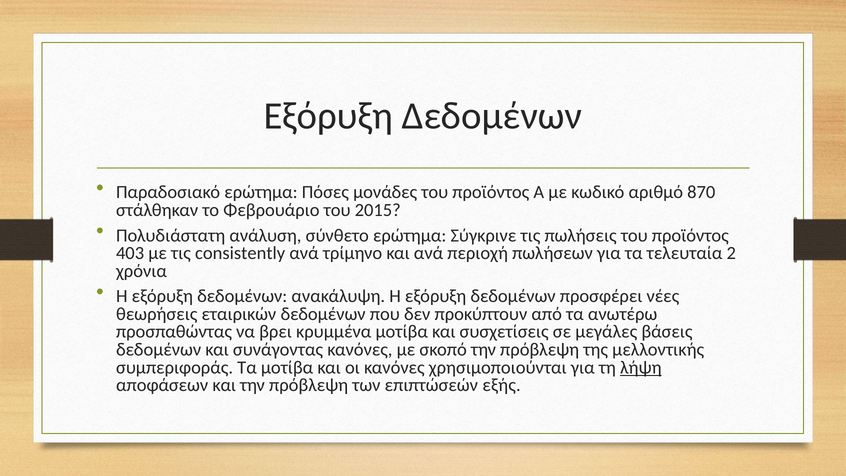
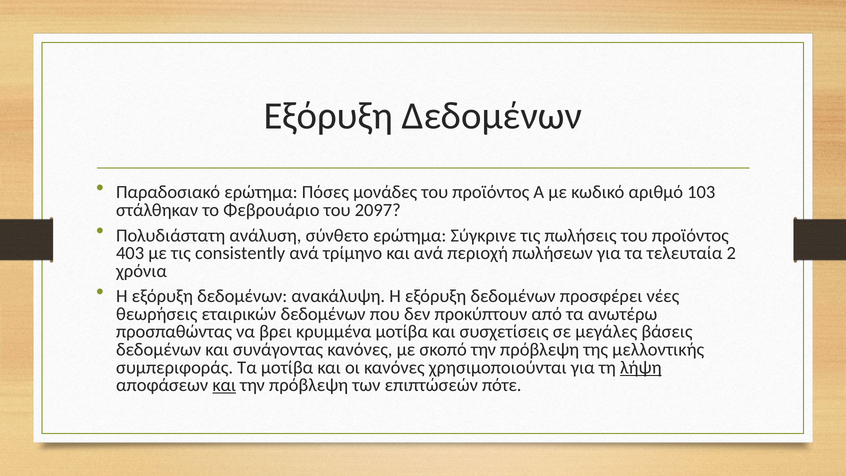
870: 870 -> 103 (701, 192)
2015: 2015 -> 2097 (378, 210)
και underline: none -> present (224, 385)
εξής: εξής -> πότε (502, 385)
